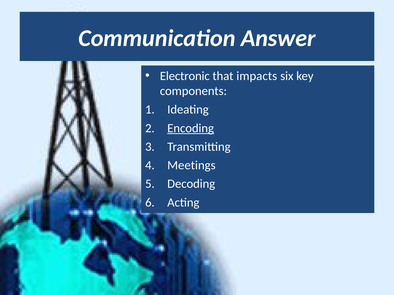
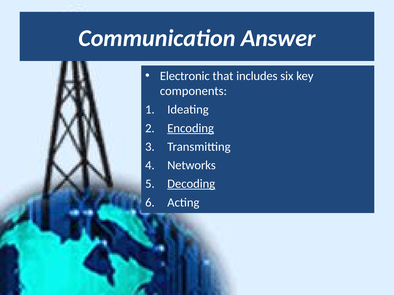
impacts: impacts -> includes (257, 76)
Meetings: Meetings -> Networks (192, 166)
Decoding underline: none -> present (191, 184)
